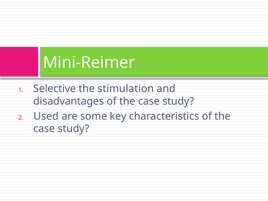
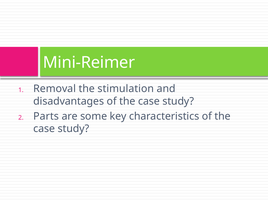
Selective: Selective -> Removal (55, 89)
Used: Used -> Parts (46, 116)
